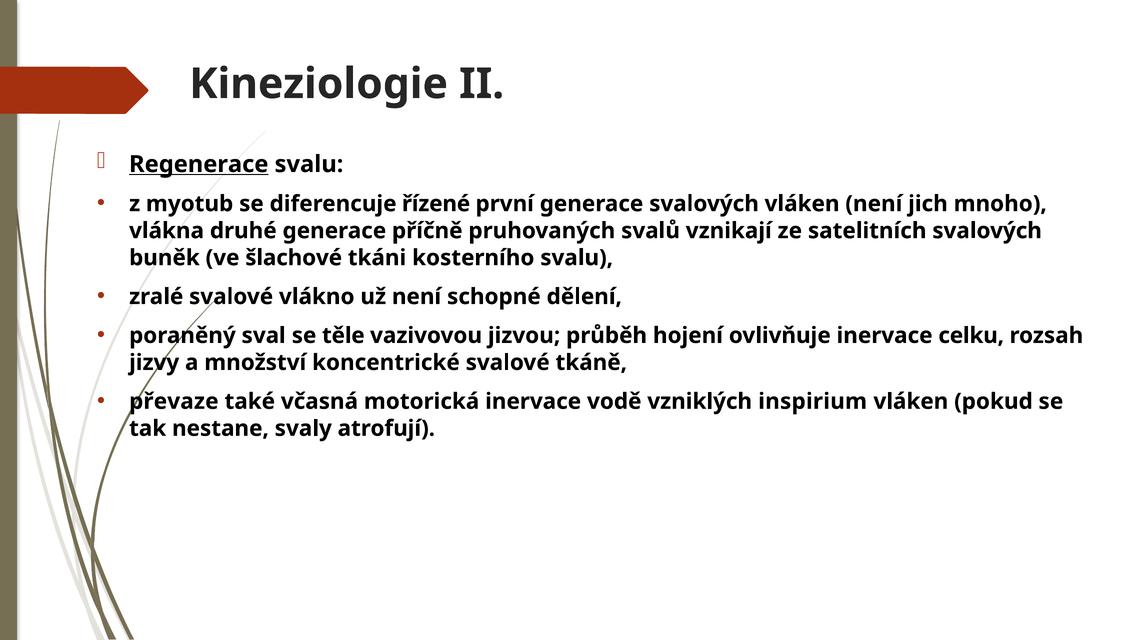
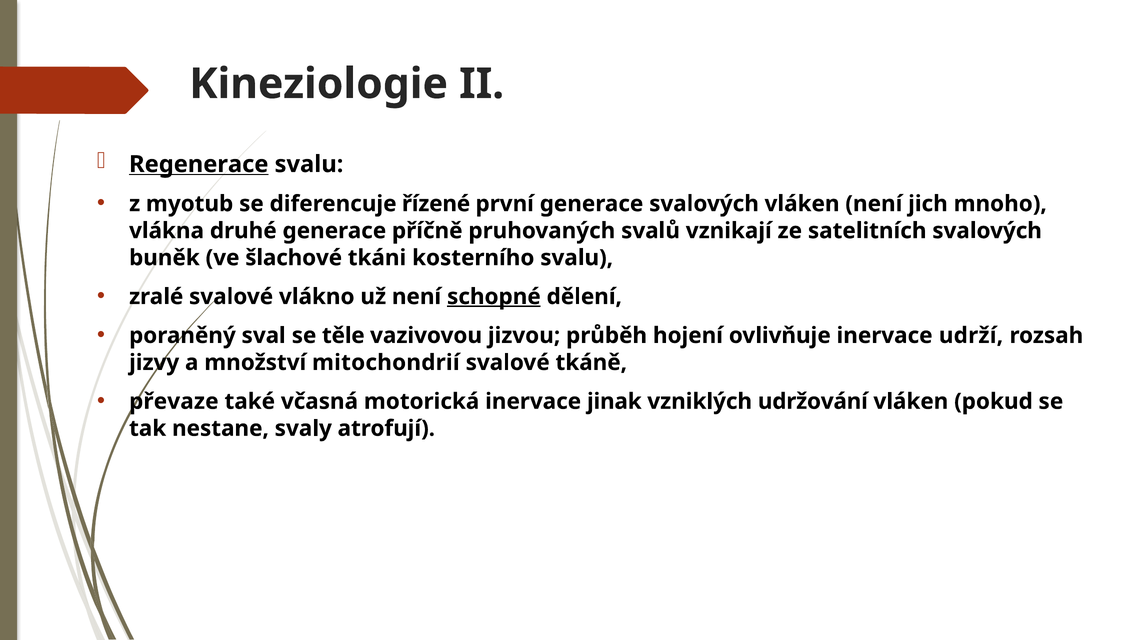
schopné underline: none -> present (494, 297)
celku: celku -> udrží (971, 336)
koncentrické: koncentrické -> mitochondrií (386, 363)
vodě: vodě -> jinak (614, 402)
inspirium: inspirium -> udržování (813, 402)
